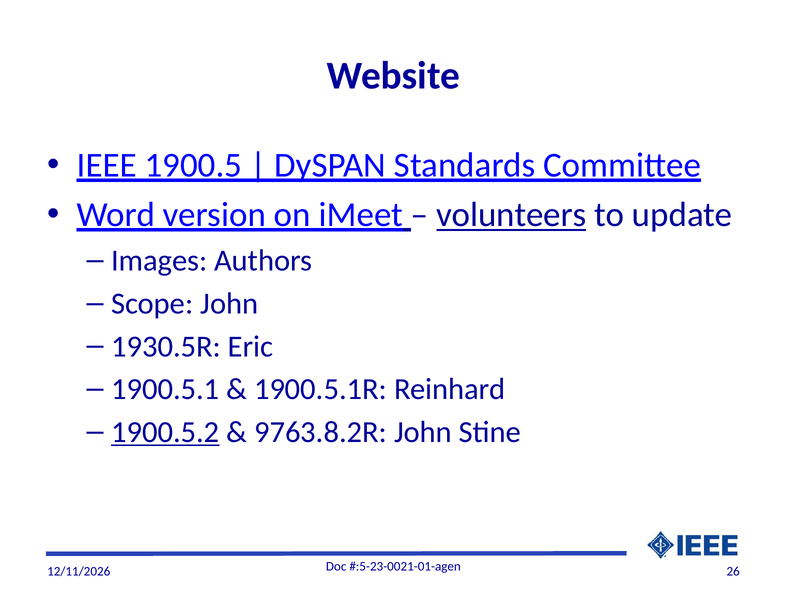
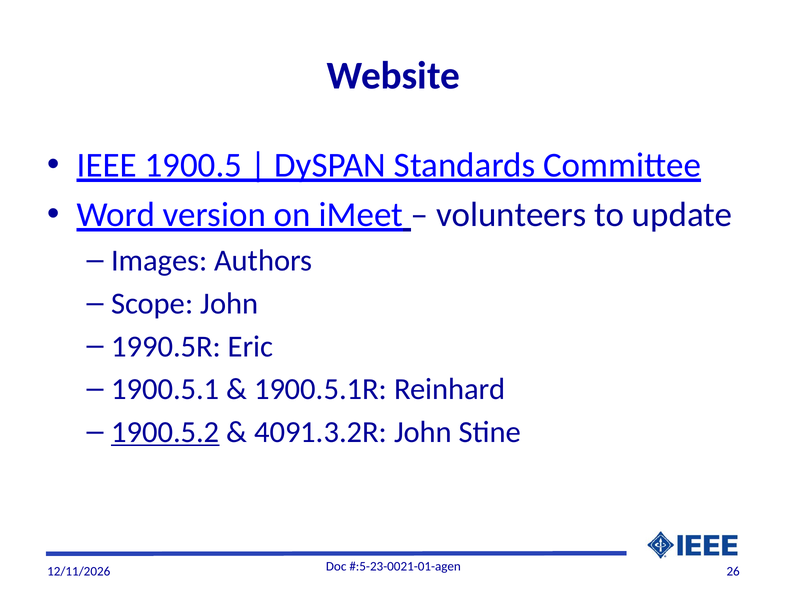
volunteers underline: present -> none (511, 215)
1930.5R: 1930.5R -> 1990.5R (166, 347)
9763.8.2R: 9763.8.2R -> 4091.3.2R (321, 432)
